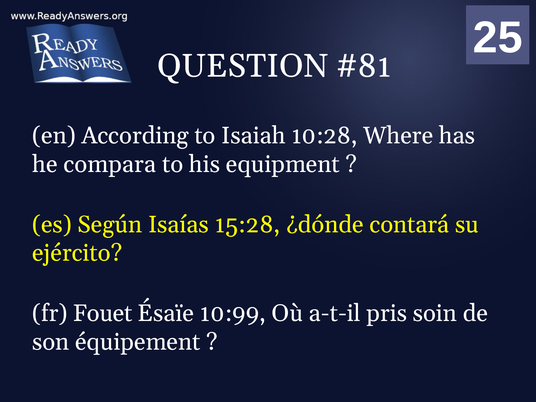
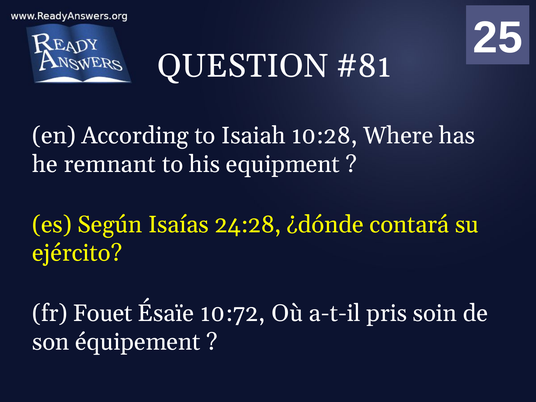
compara: compara -> remnant (110, 164)
15:28: 15:28 -> 24:28 (248, 224)
10:99: 10:99 -> 10:72 (233, 313)
